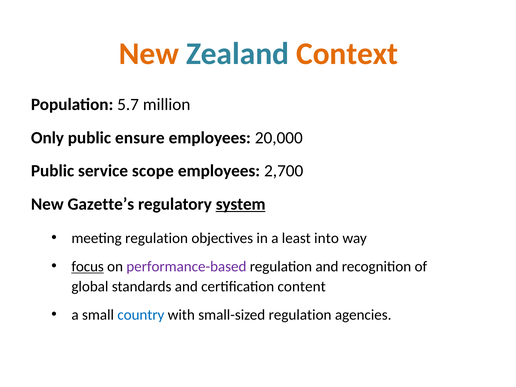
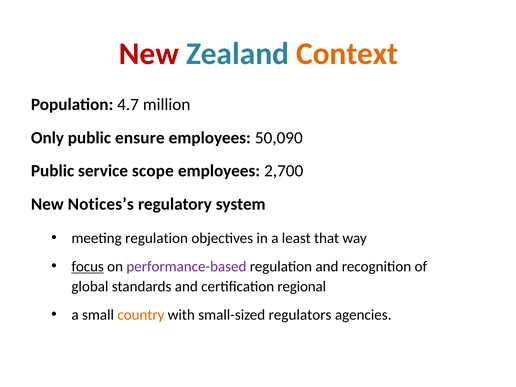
New colour: orange -> red (149, 54)
5.7: 5.7 -> 4.7 (128, 104)
20,000: 20,000 -> 50,090 (279, 138)
Gazette’s: Gazette’s -> Notices’s (101, 204)
system underline: present -> none (241, 204)
into: into -> that (327, 238)
content: content -> regional (302, 286)
country colour: blue -> orange (141, 315)
small-sized regulation: regulation -> regulators (300, 315)
